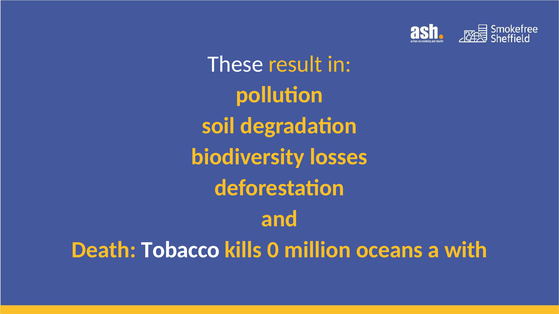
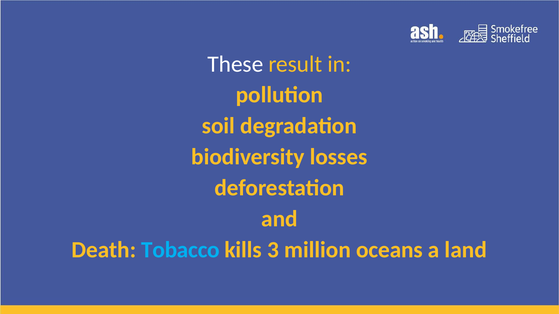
Tobacco colour: white -> light blue (180, 250)
0: 0 -> 3 (273, 250)
with: with -> land (466, 250)
